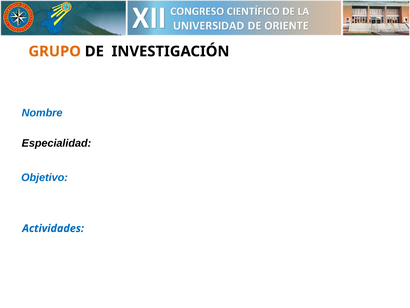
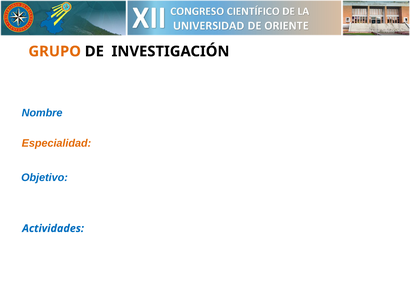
Especialidad colour: black -> orange (56, 143)
